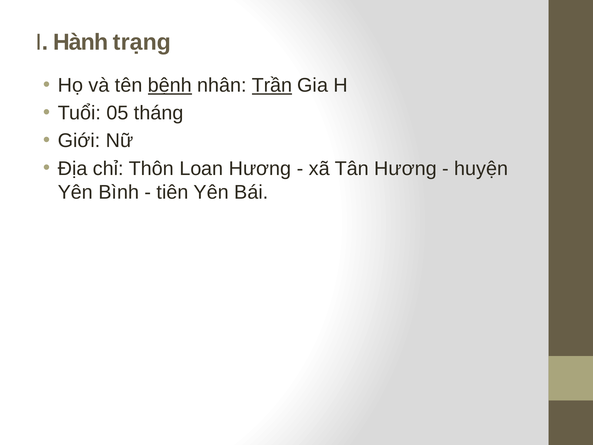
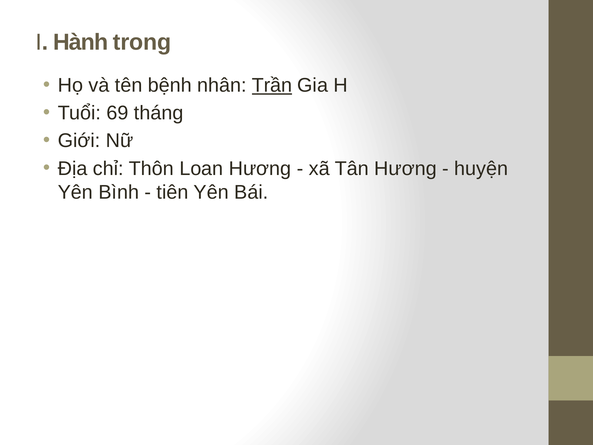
trạng: trạng -> trong (142, 42)
bệnh underline: present -> none (170, 85)
05: 05 -> 69 (117, 113)
